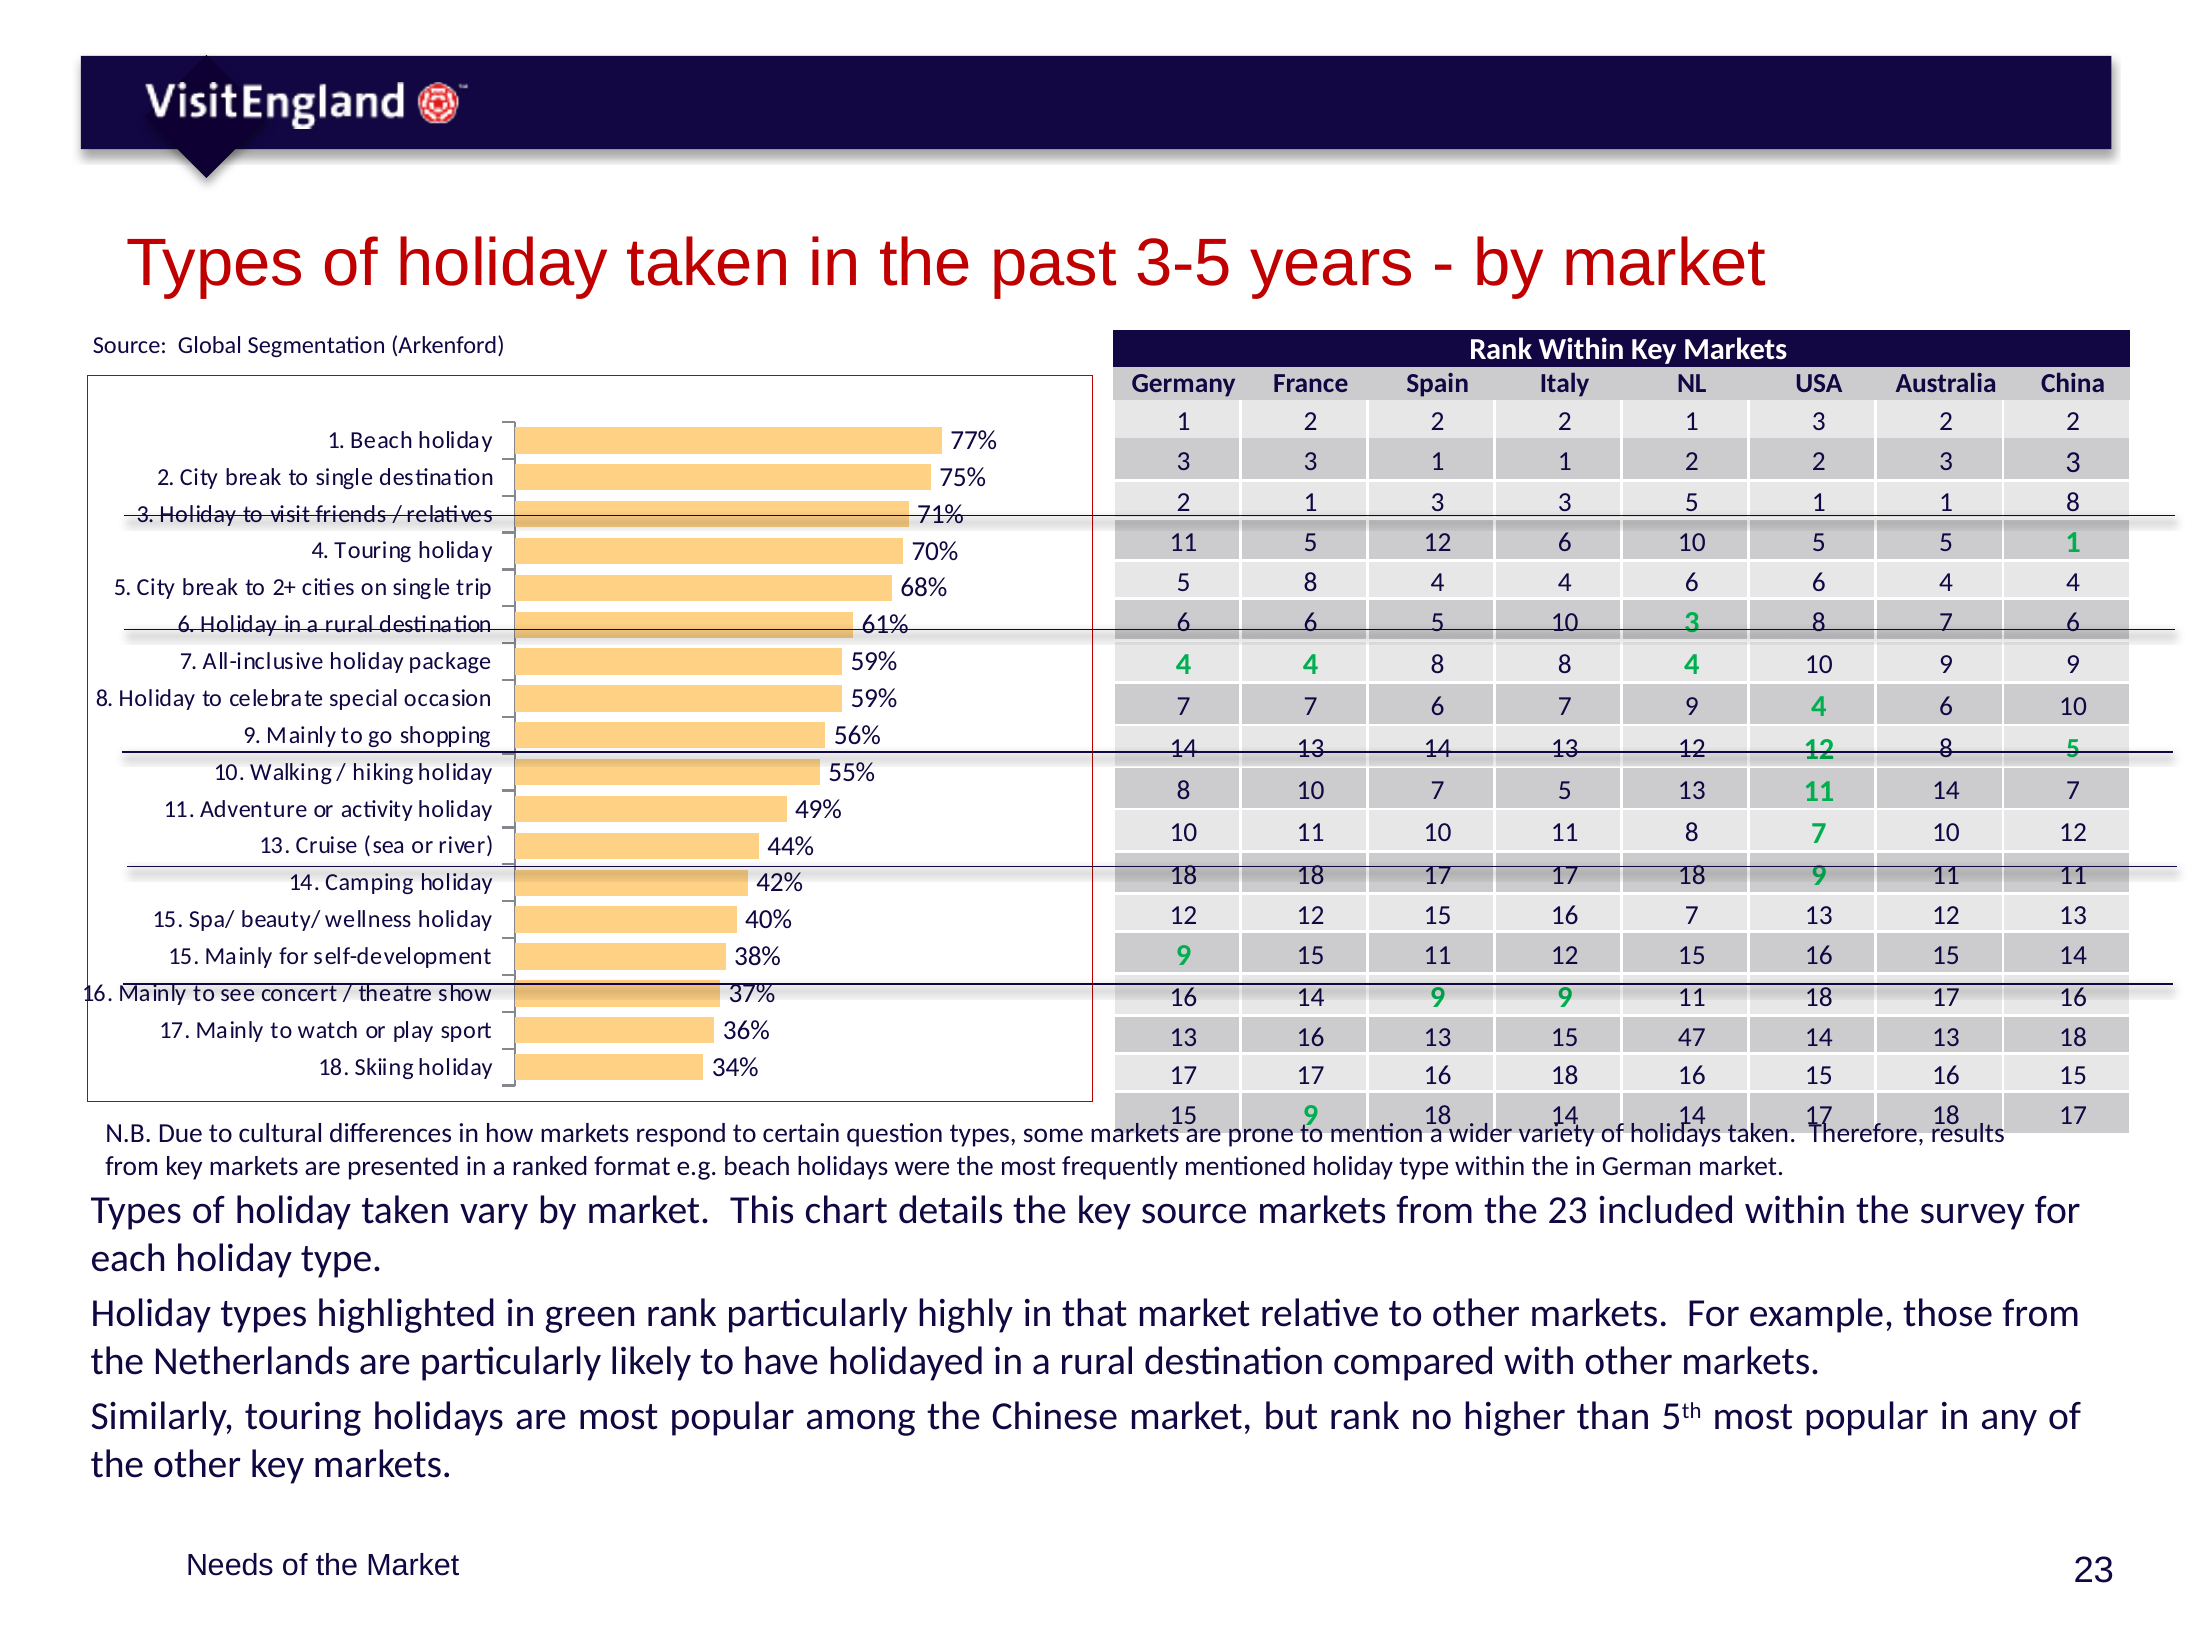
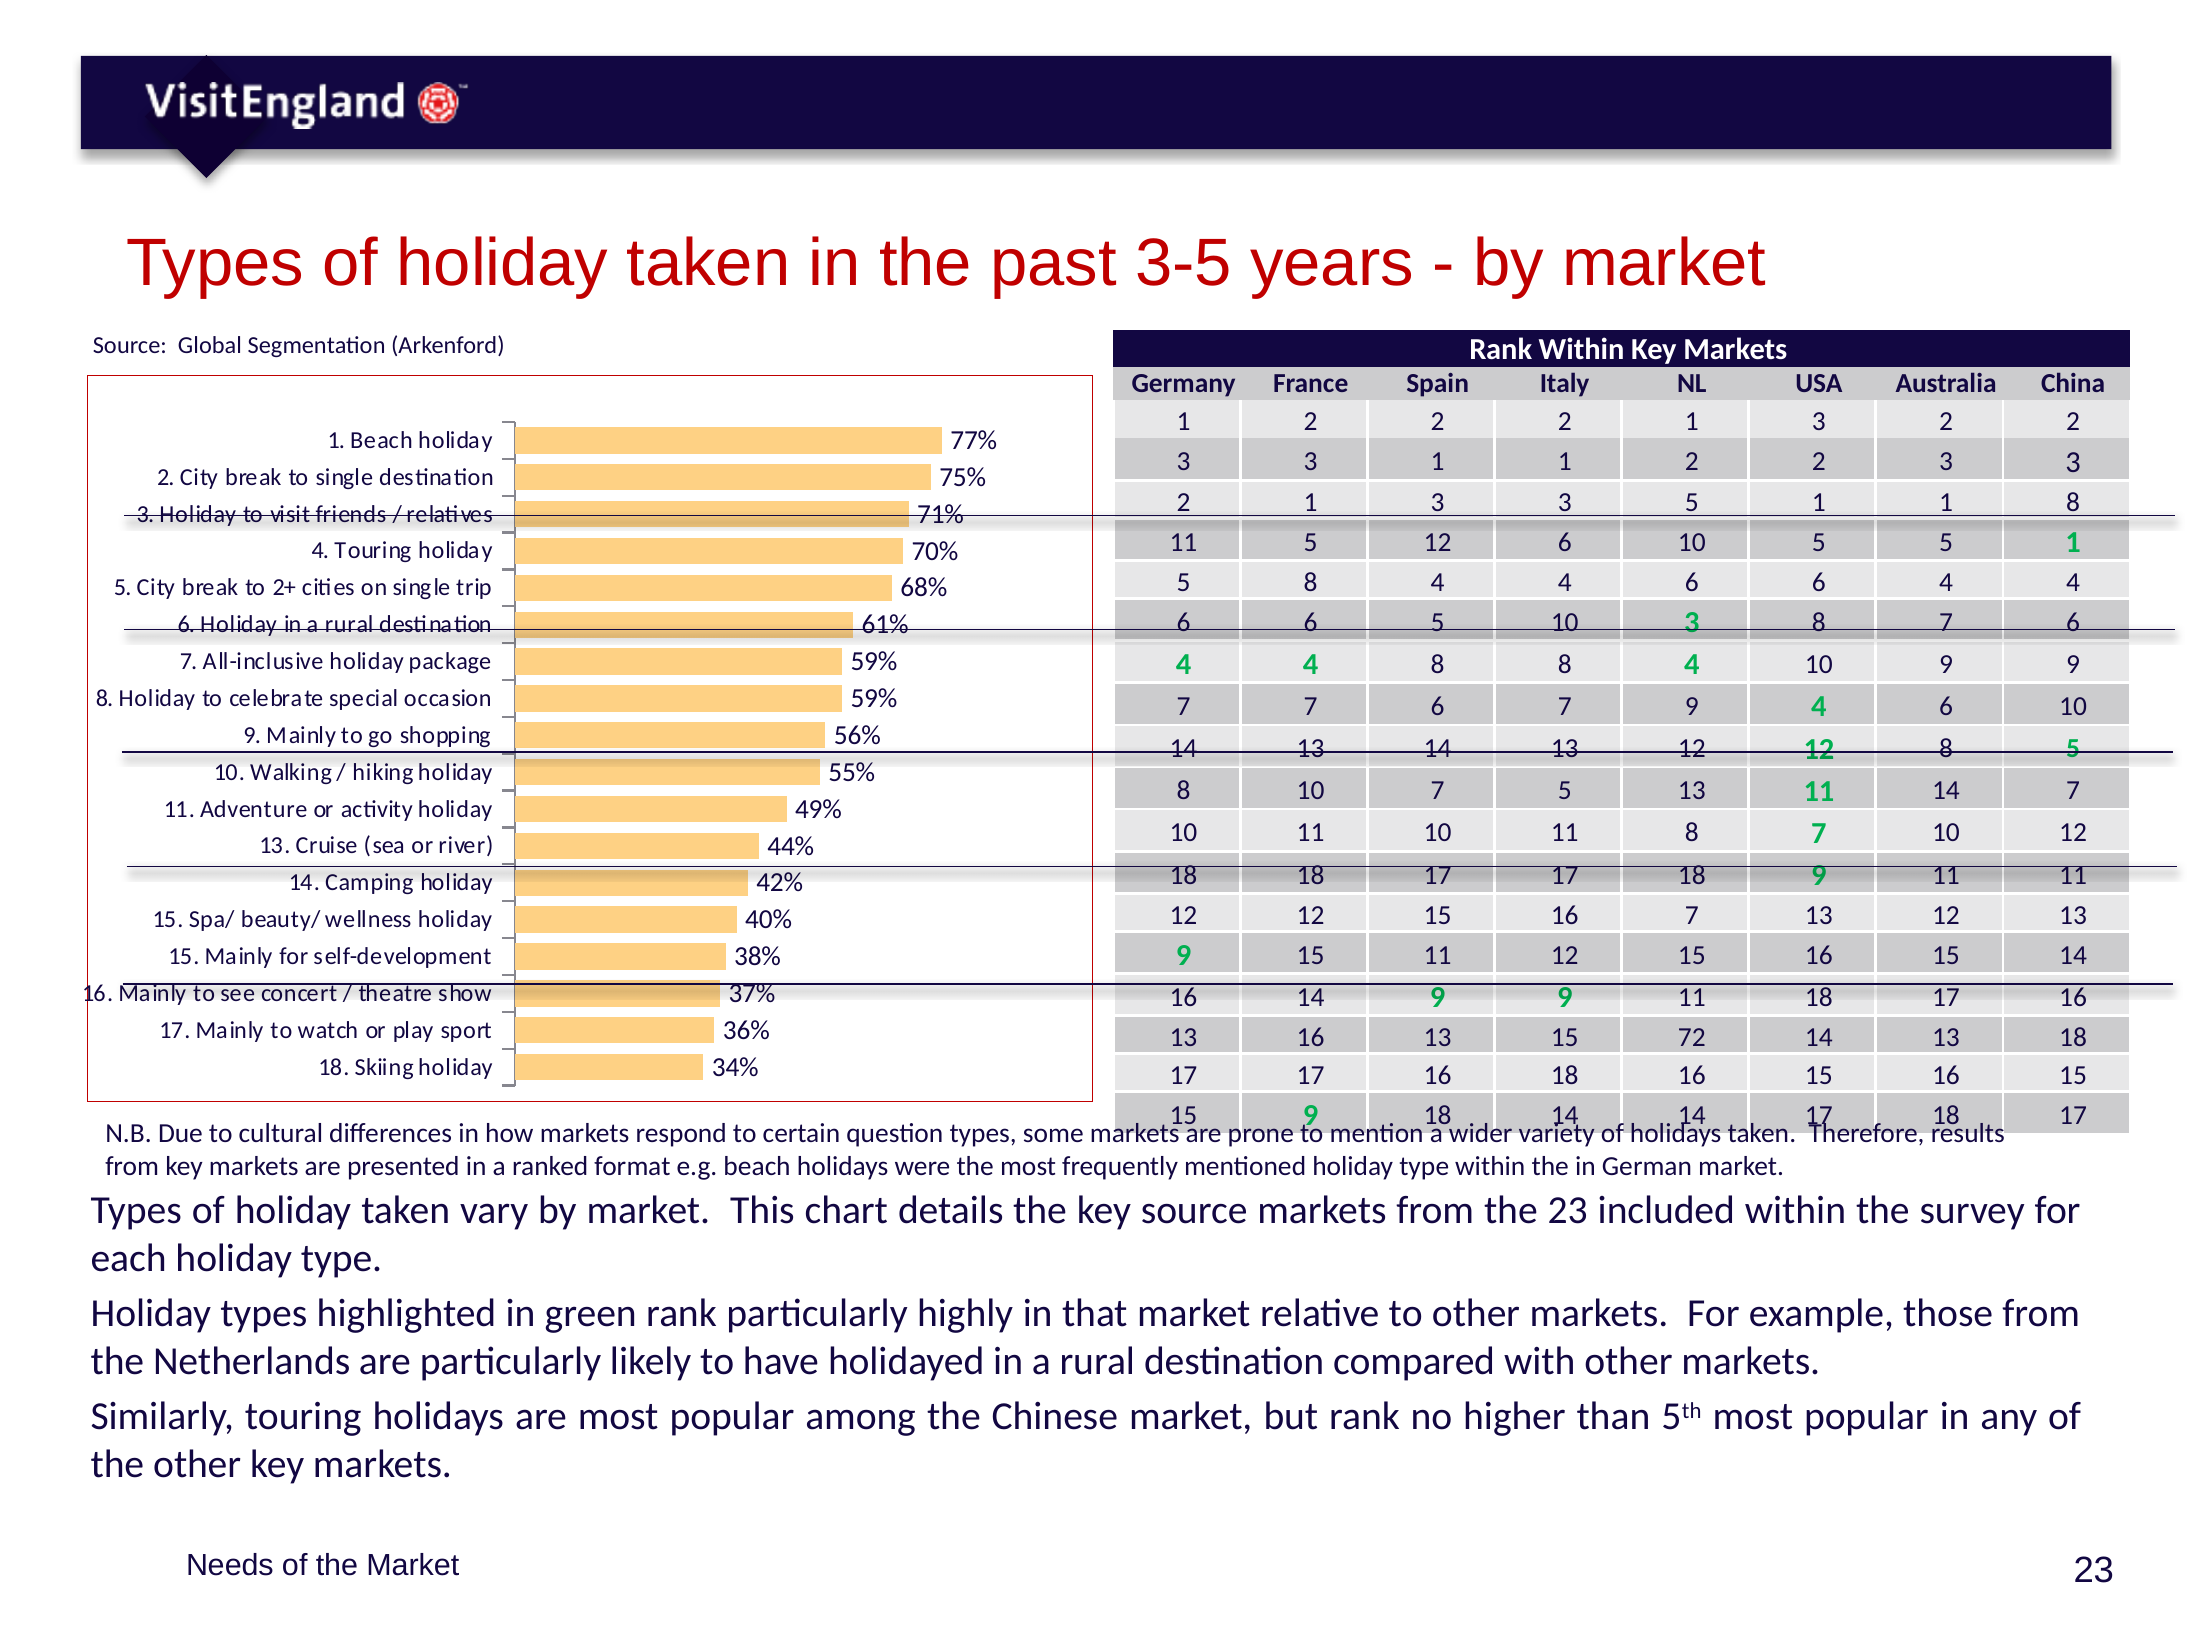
47: 47 -> 72 (1692, 1037)
